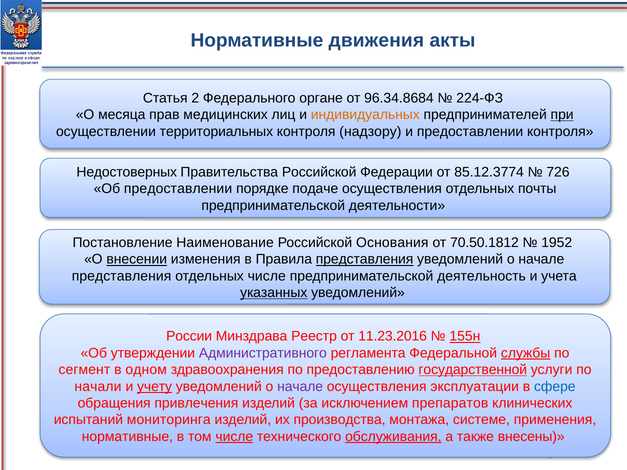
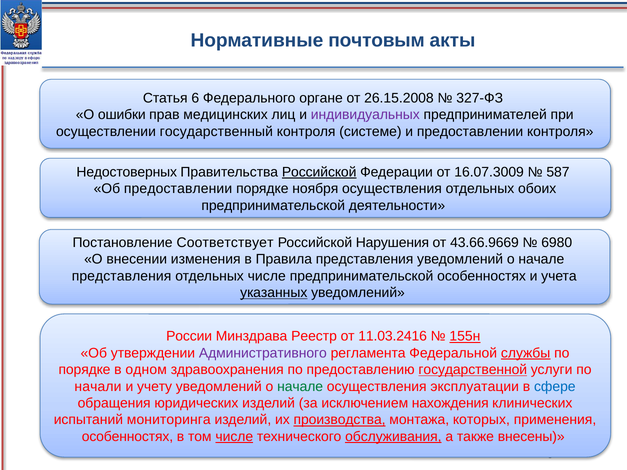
движения: движения -> почтовым (377, 41)
Статья 2: 2 -> 6 (195, 98)
96.34.8684: 96.34.8684 -> 26.15.2008 (399, 98)
224-ФЗ: 224-ФЗ -> 327-ФЗ (480, 98)
месяца: месяца -> ошибки (122, 115)
индивидуальных colour: orange -> purple (365, 115)
при underline: present -> none (562, 115)
территориальных: территориальных -> государственный (216, 131)
надзору: надзору -> системе (370, 131)
Российской underline: none -> present (319, 172)
85.12.3774: 85.12.3774 -> 16.07.3009 (489, 172)
726: 726 -> 587 (558, 172)
подаче: подаче -> ноября (315, 189)
почты: почты -> обоих (537, 189)
Наименование: Наименование -> Соответствует (225, 243)
Основания: Основания -> Нарушения (392, 243)
70.50.1812: 70.50.1812 -> 43.66.9669 (484, 243)
1952: 1952 -> 6980 (557, 243)
внесении underline: present -> none (137, 260)
представления underline: present -> none (365, 260)
предпринимательской деятельность: деятельность -> особенностях (482, 276)
11.23.2016: 11.23.2016 -> 11.03.2416 (393, 337)
сегмент: сегмент -> порядке (84, 370)
учету underline: present -> none (155, 387)
начале colour: purple -> green (300, 387)
привлечения: привлечения -> юридических (196, 403)
препаратов: препаратов -> нахождения (450, 403)
производства underline: none -> present (340, 420)
системе: системе -> которых (481, 420)
нормативные: нормативные -> особенностях (127, 437)
